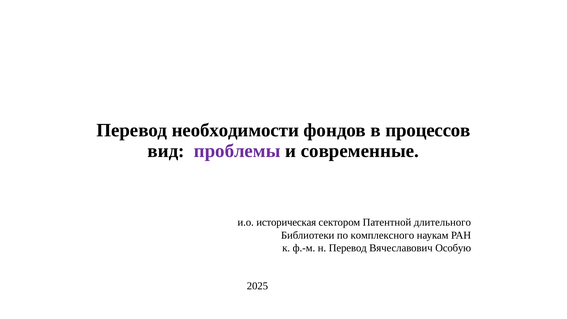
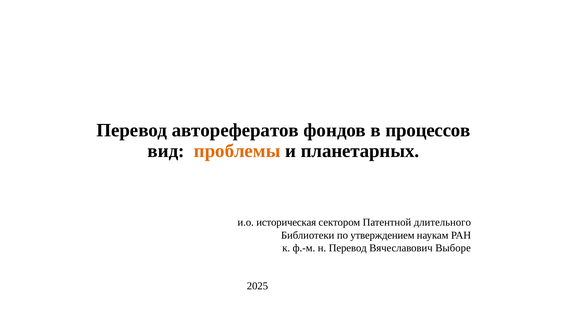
необходимости: необходимости -> авторефератов (235, 130)
проблемы colour: purple -> orange (237, 151)
современные: современные -> планетарных (360, 151)
комплексного: комплексного -> утверждением (382, 235)
Особую: Особую -> Выборе (453, 248)
